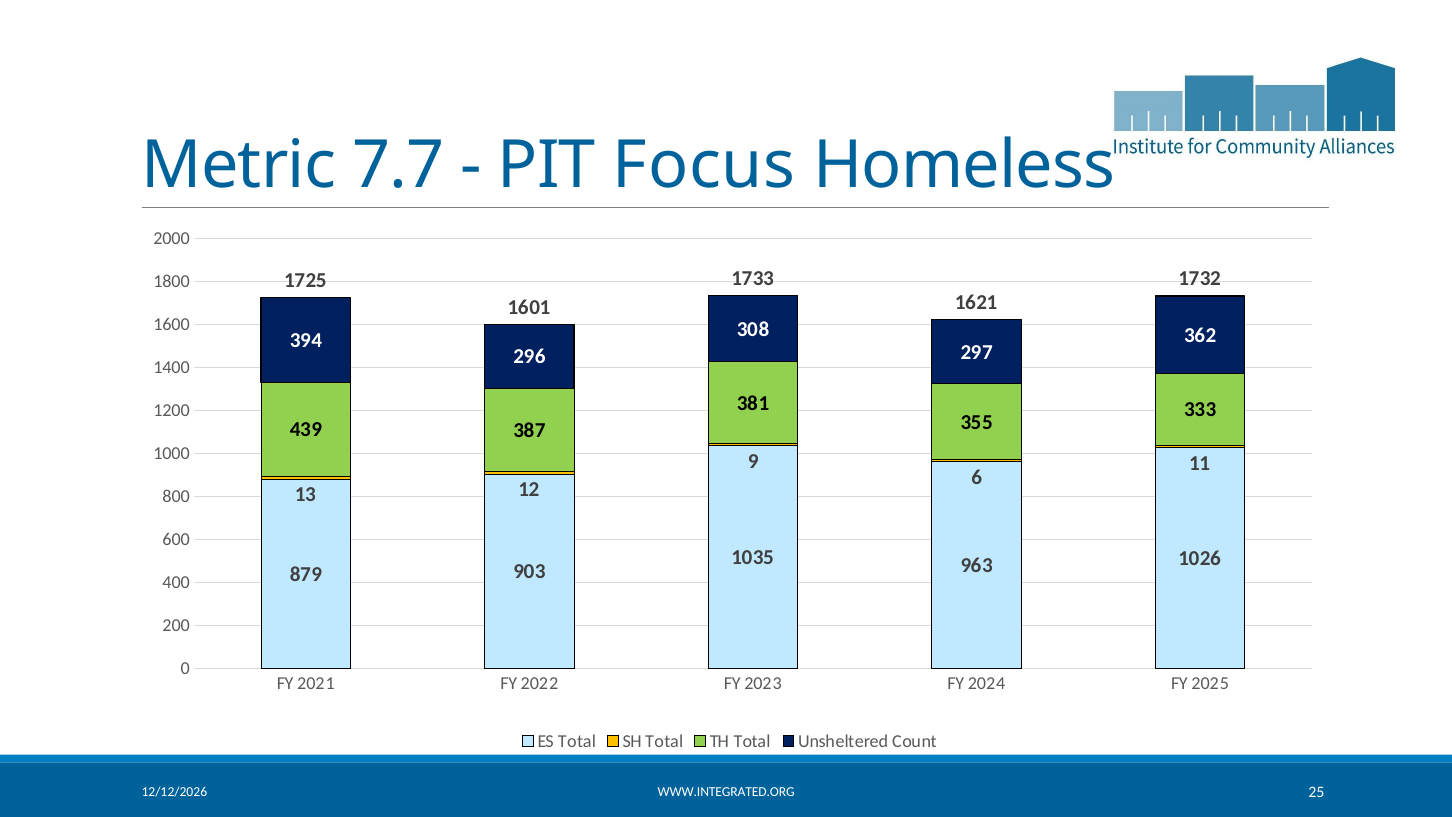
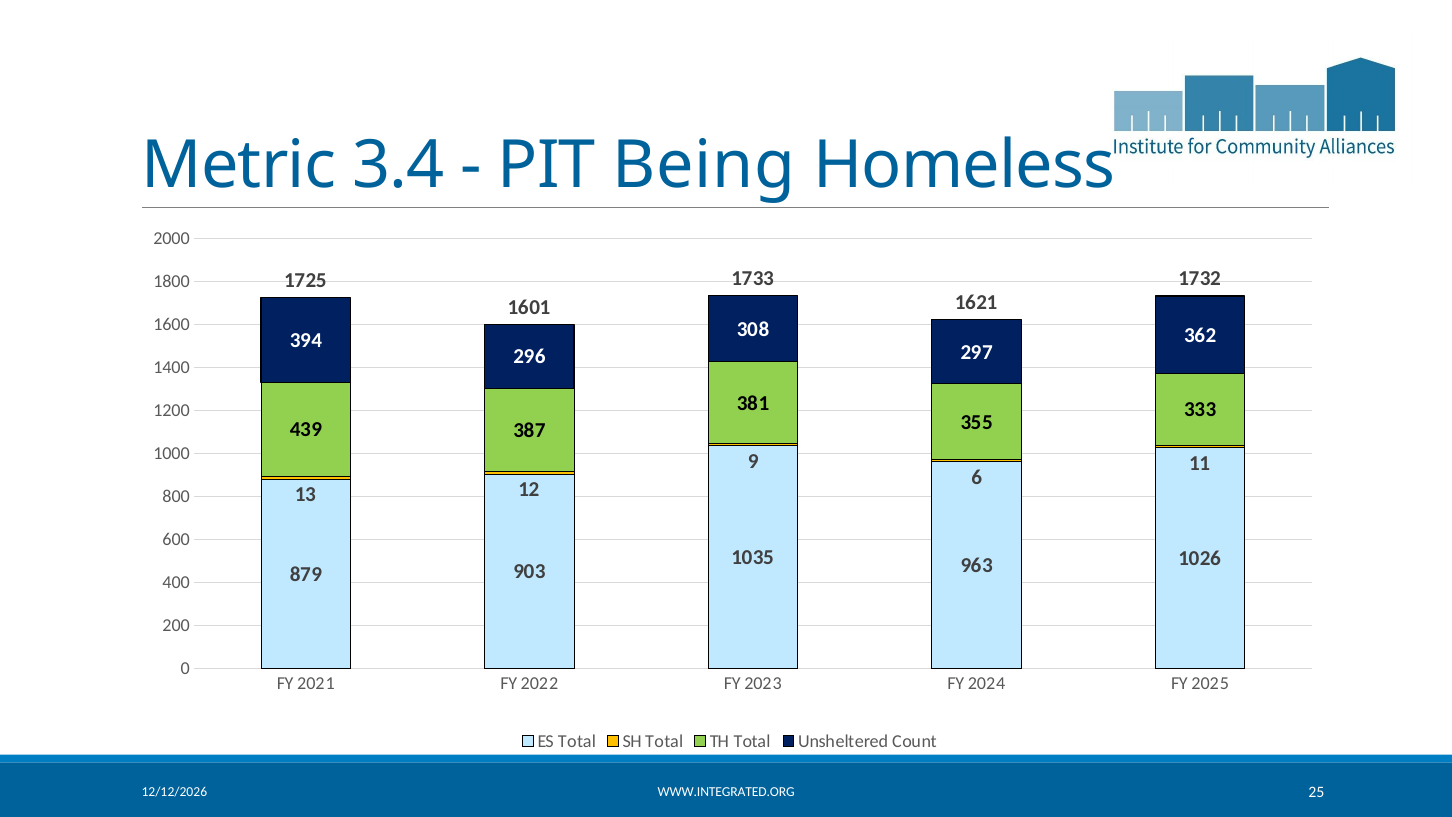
7.7: 7.7 -> 3.4 (399, 166)
Focus: Focus -> Being (704, 166)
